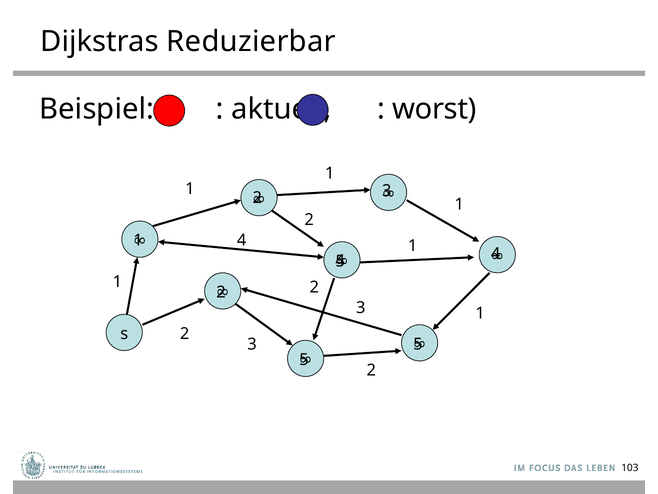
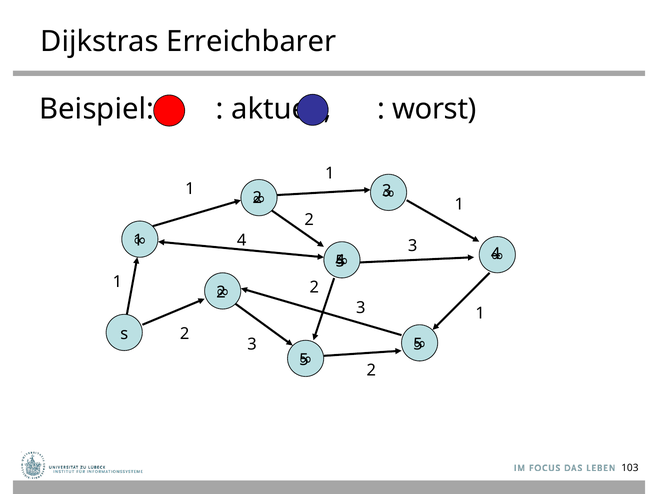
Reduzierbar: Reduzierbar -> Erreichbarer (251, 42)
1: 1 -> 3 (413, 245)
